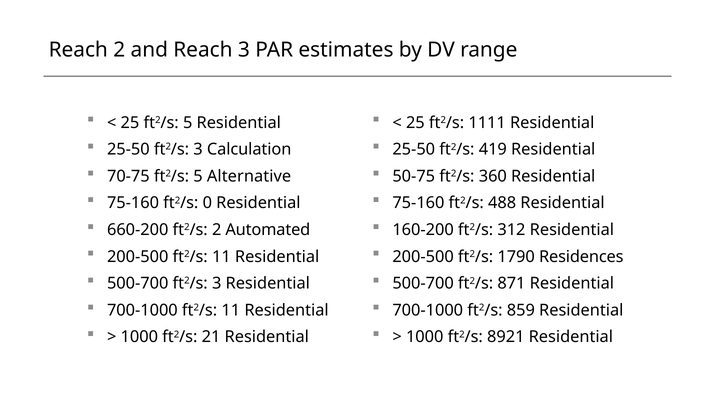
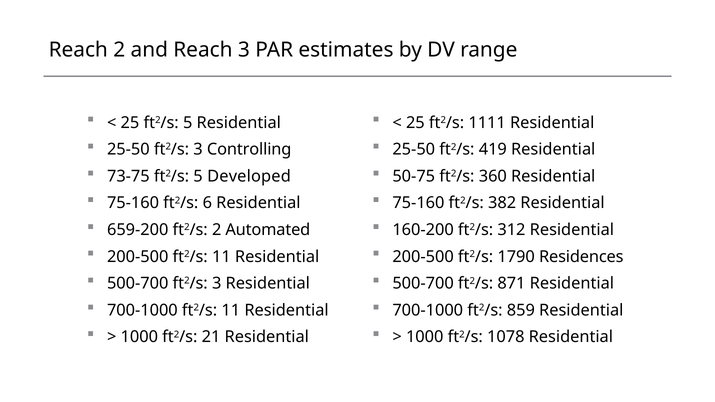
Calculation: Calculation -> Controlling (249, 150)
70-75: 70-75 -> 73-75 (128, 176)
Alternative: Alternative -> Developed (249, 176)
0: 0 -> 6 (207, 203)
488: 488 -> 382 (502, 203)
660-200: 660-200 -> 659-200 (138, 230)
8921: 8921 -> 1078 (506, 337)
